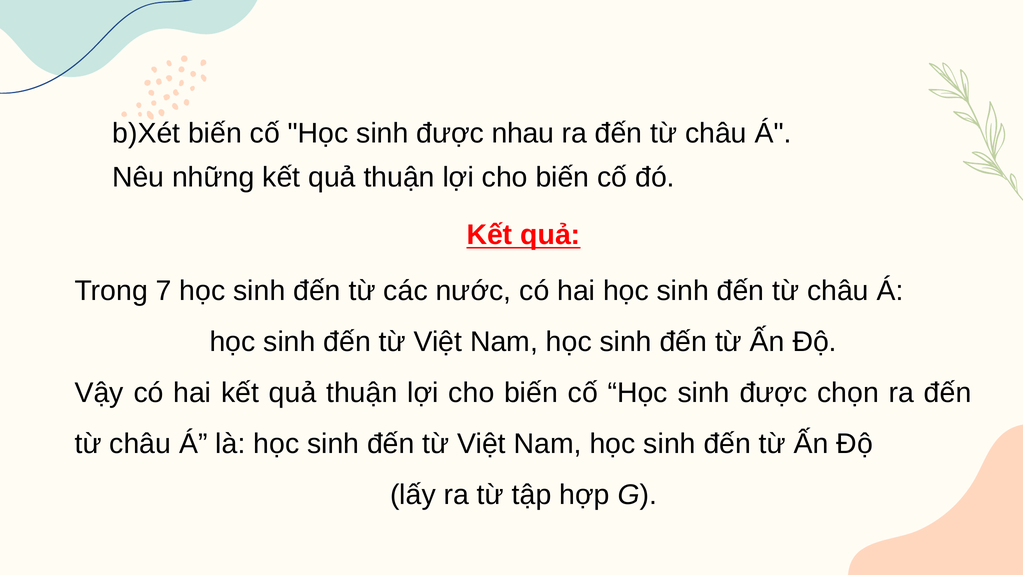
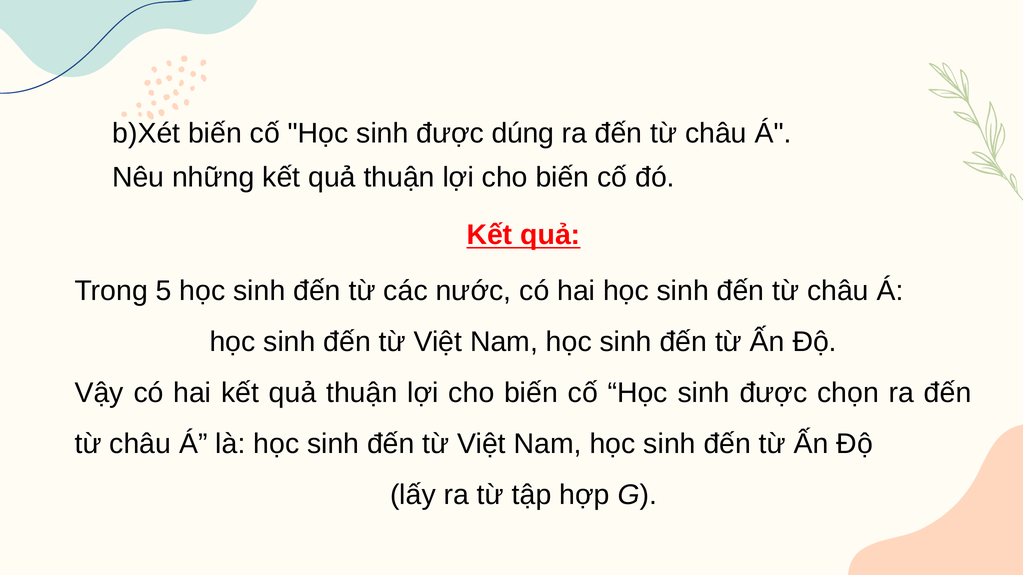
nhau: nhau -> dúng (523, 133)
7: 7 -> 5 (164, 291)
